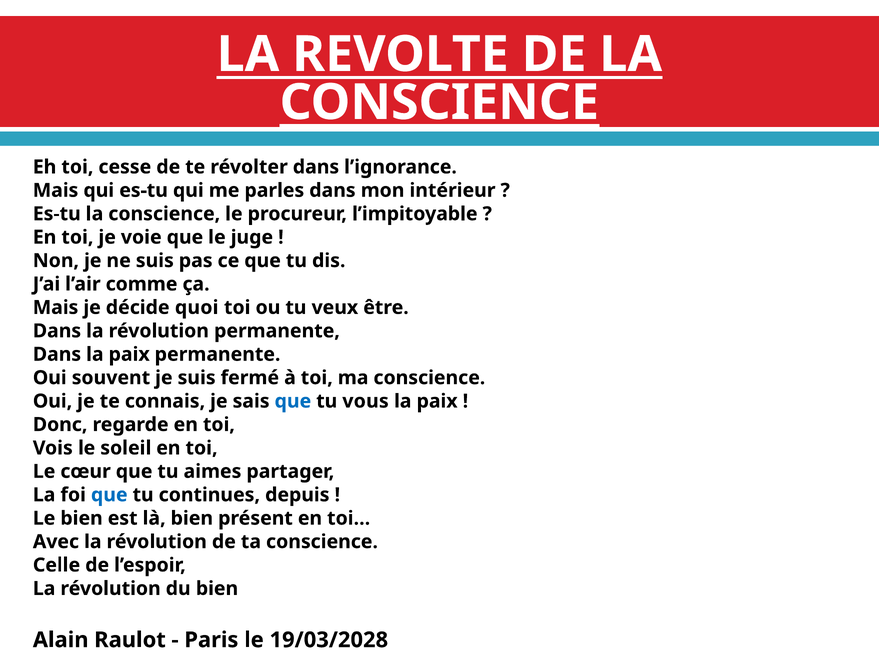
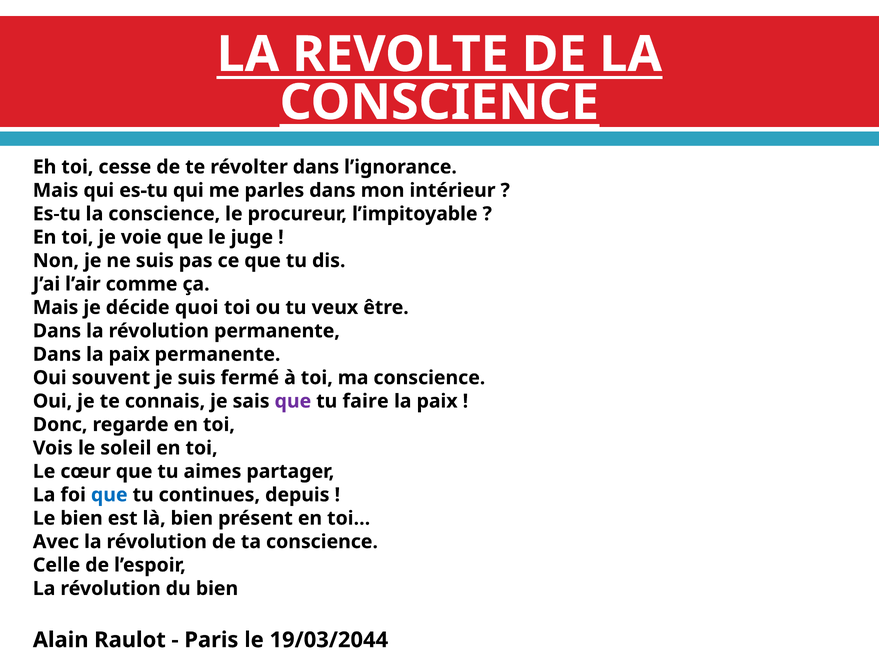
que colour: blue -> purple (293, 401)
vous: vous -> faire (366, 401)
19/03/2028: 19/03/2028 -> 19/03/2044 (329, 640)
